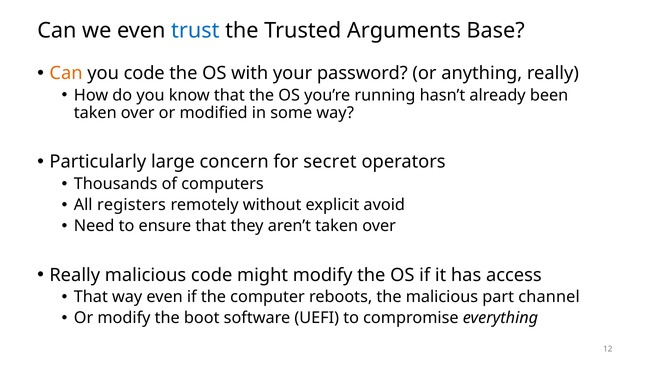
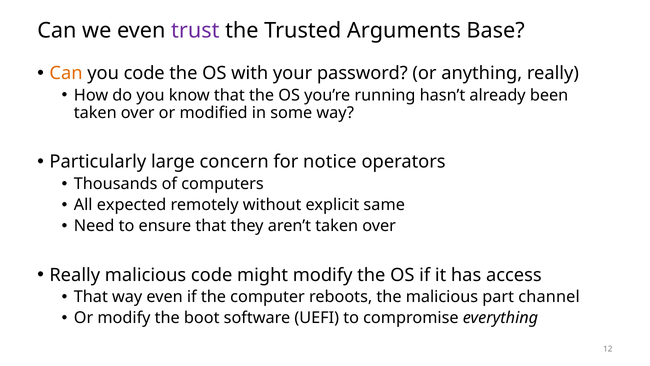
trust colour: blue -> purple (195, 30)
secret: secret -> notice (330, 162)
registers: registers -> expected (132, 205)
avoid: avoid -> same (384, 205)
